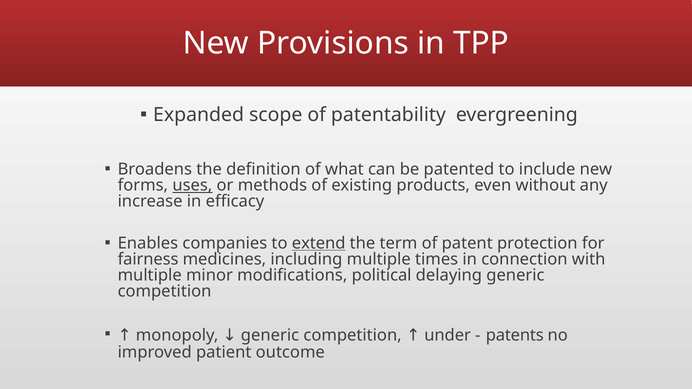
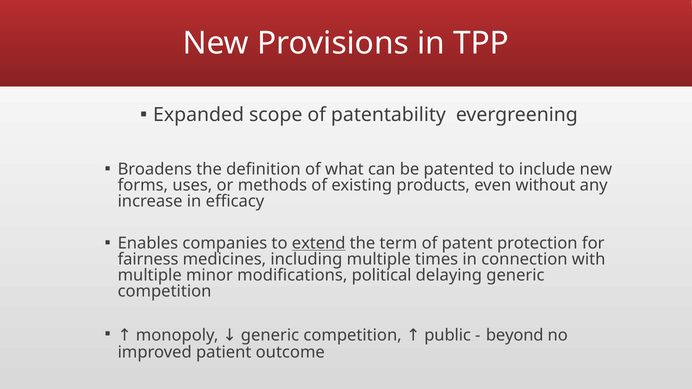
uses underline: present -> none (192, 185)
under: under -> public (448, 336)
patents: patents -> beyond (515, 336)
